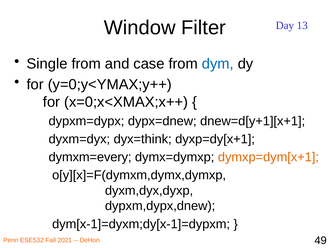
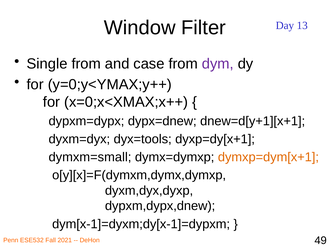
dym colour: blue -> purple (218, 64)
dyx=think: dyx=think -> dyx=tools (143, 139)
dymxm=every: dymxm=every -> dymxm=small (90, 157)
